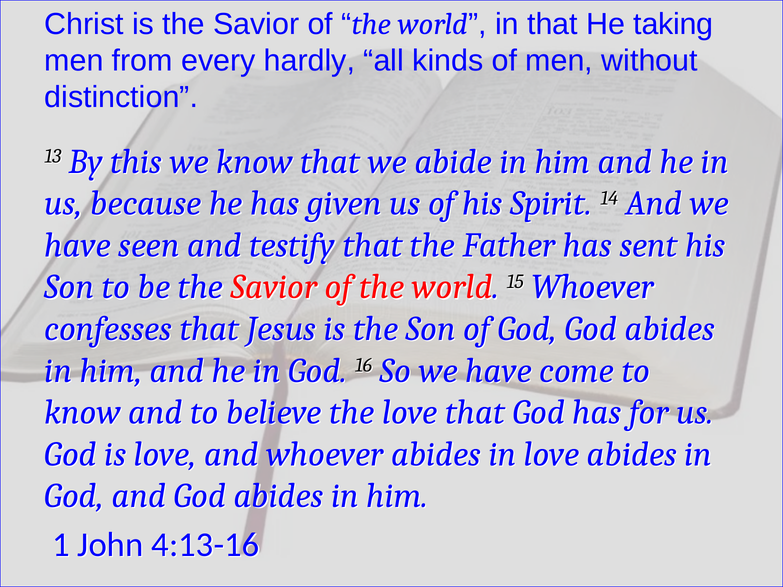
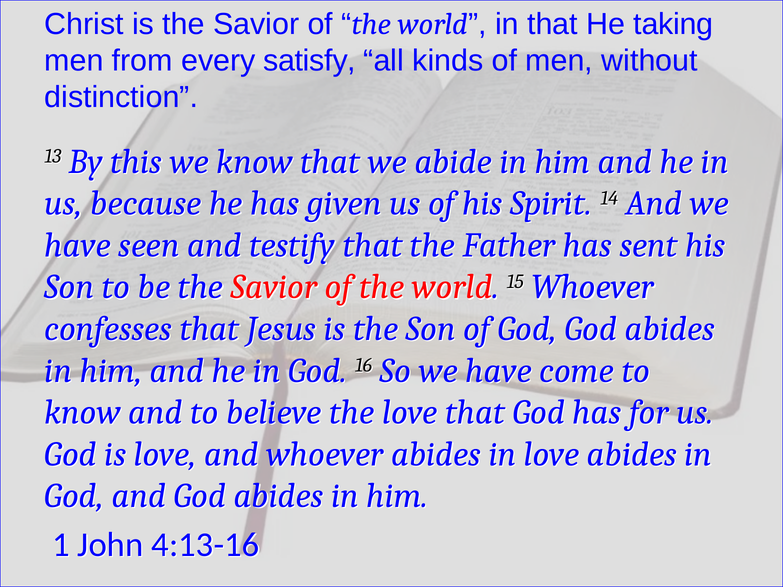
hardly: hardly -> satisfy (310, 61)
